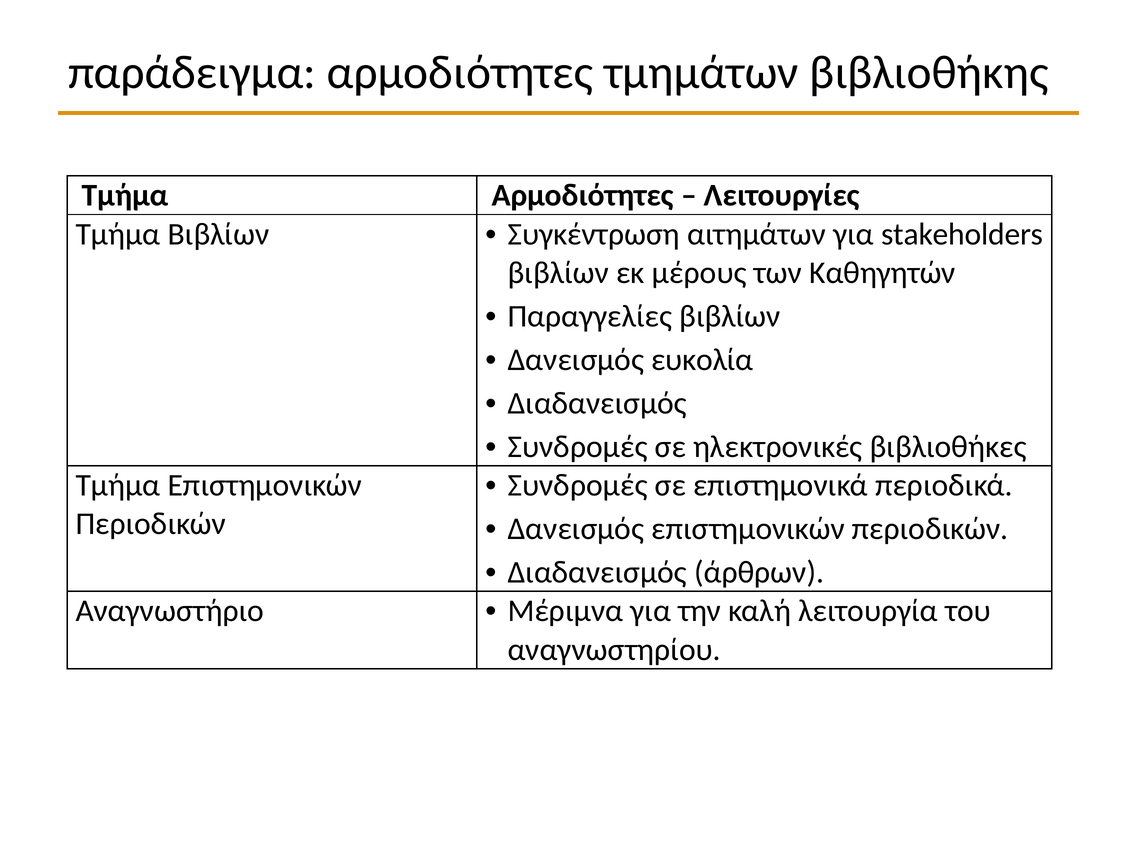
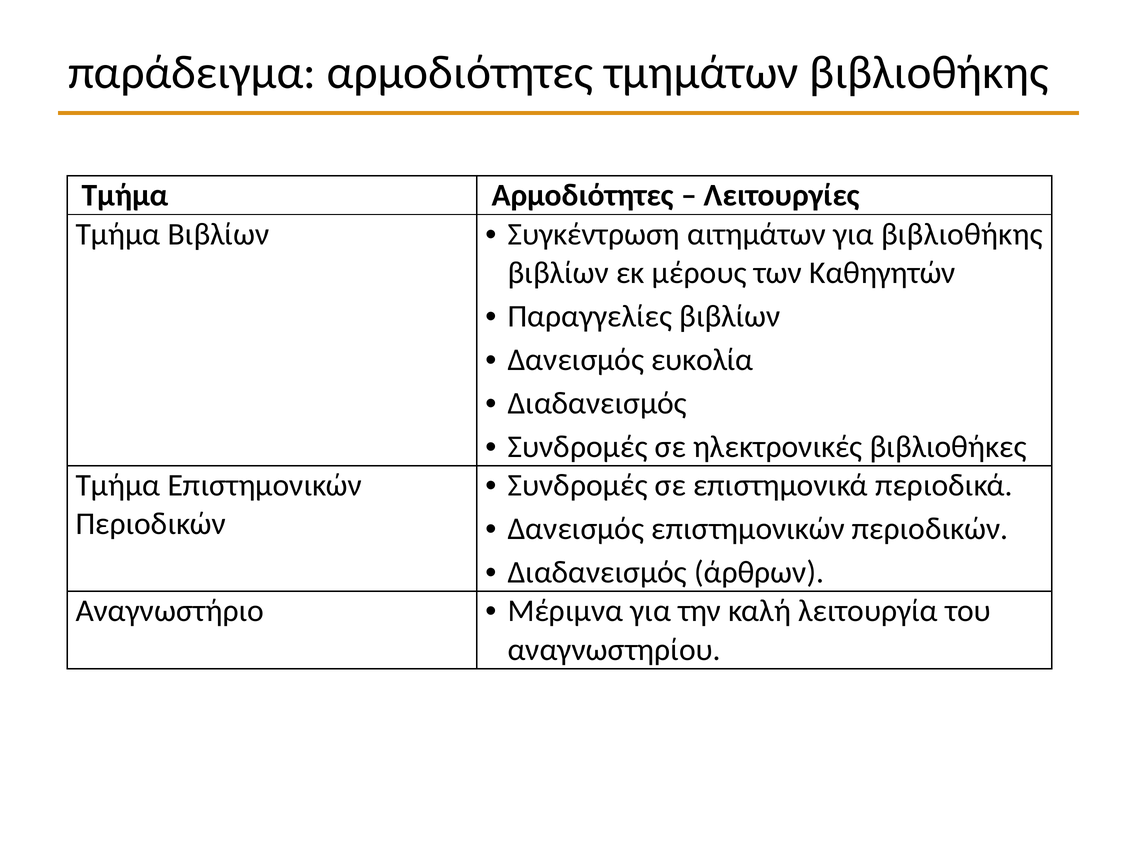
για stakeholders: stakeholders -> βιβλιοθήκης (962, 234)
